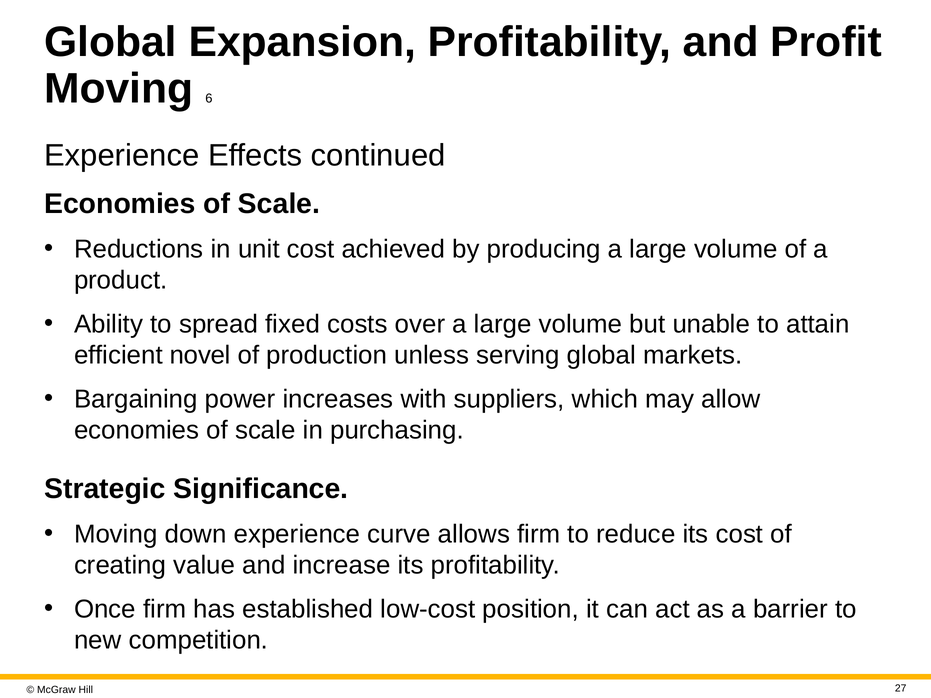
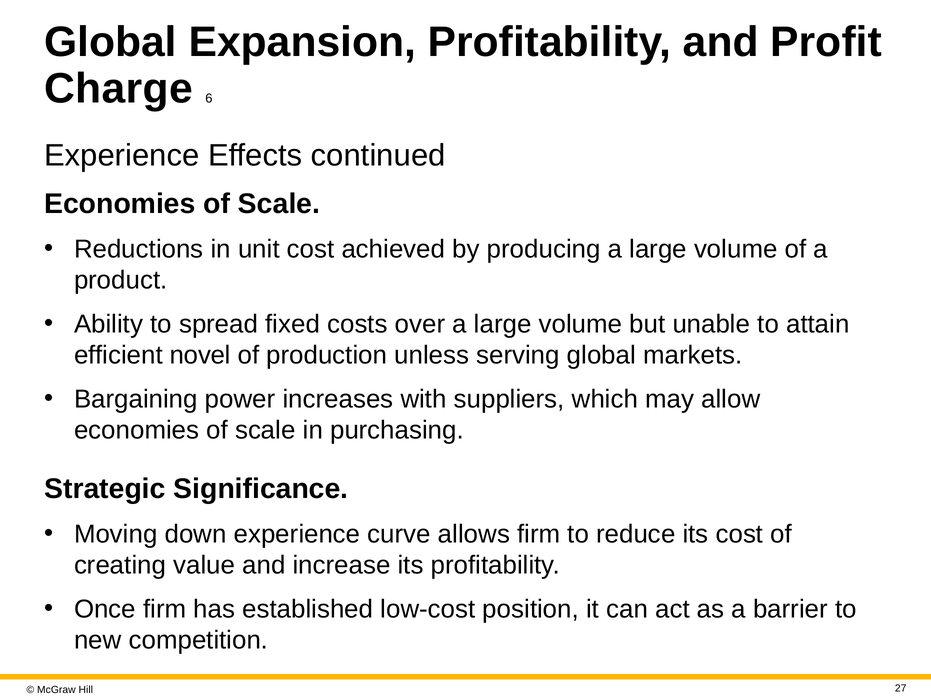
Moving: Moving -> Charge (119, 88)
